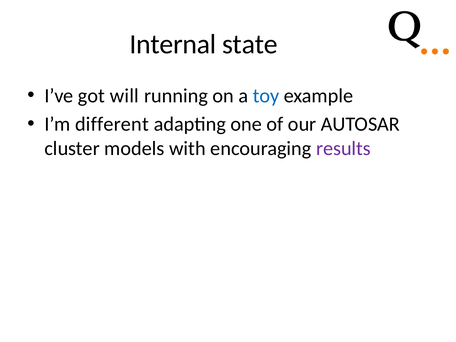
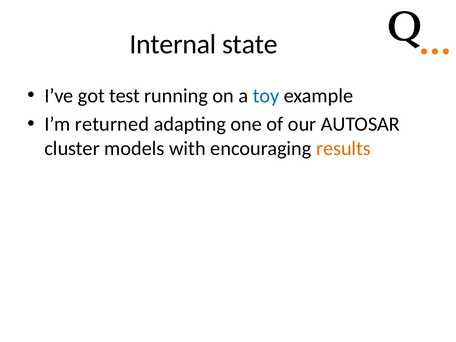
will: will -> test (125, 96)
different: different -> returned (112, 124)
results colour: purple -> orange (343, 148)
